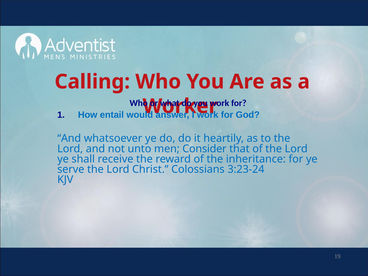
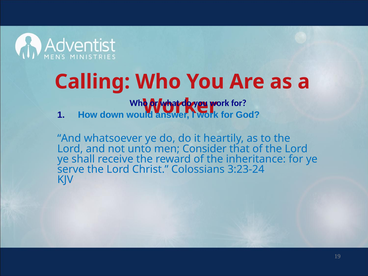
entail: entail -> down (112, 115)
